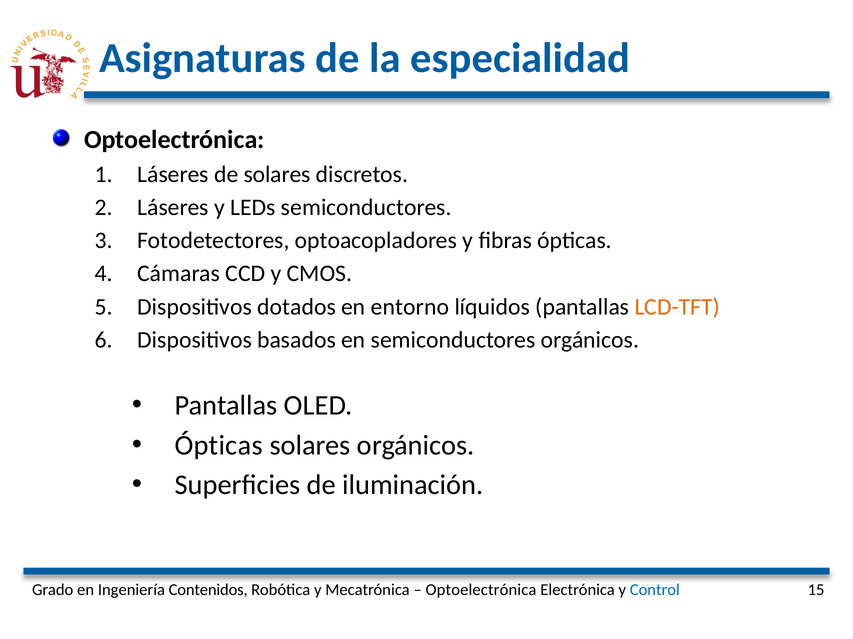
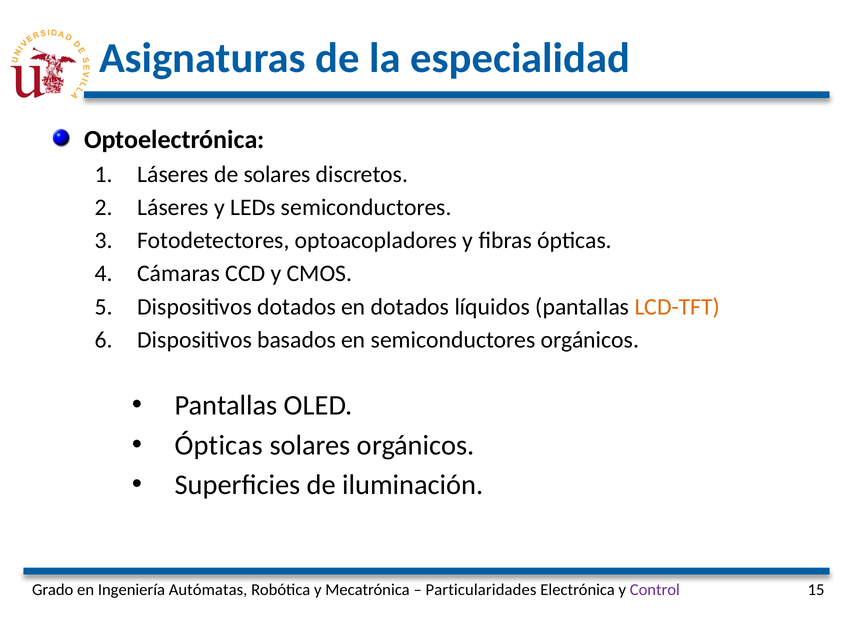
en entorno: entorno -> dotados (410, 307)
Contenidos: Contenidos -> Autómatas (208, 591)
Optoelectrónica: Optoelectrónica -> Particularidades (481, 591)
Control colour: blue -> purple (655, 591)
